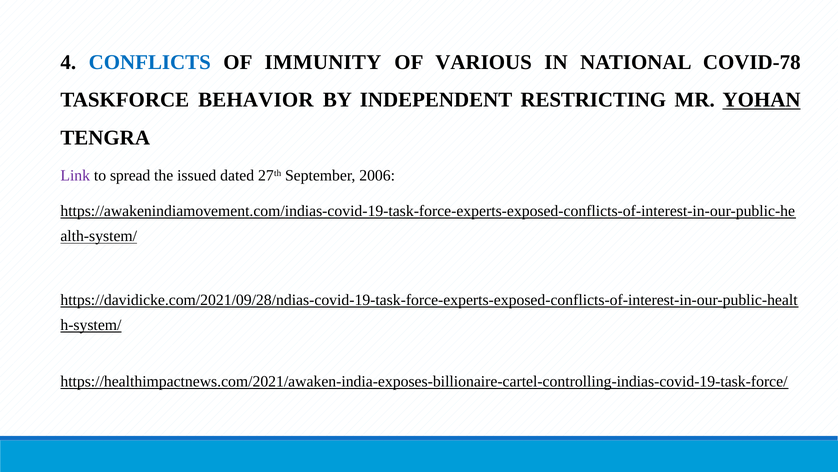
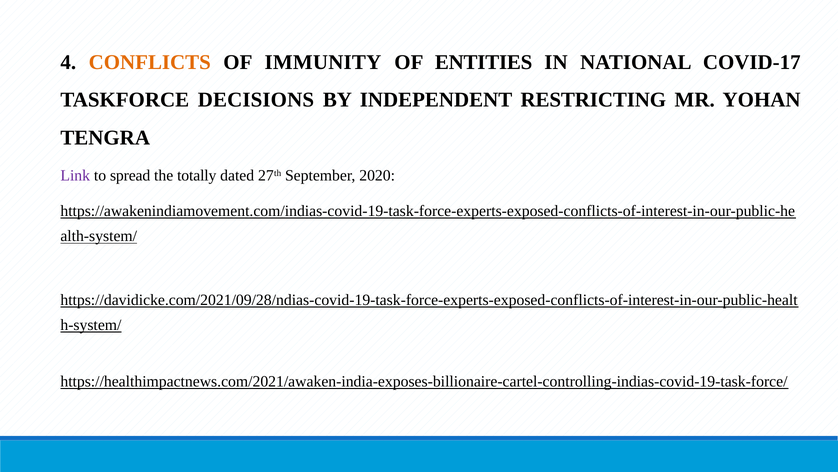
CONFLICTS colour: blue -> orange (150, 62)
VARIOUS: VARIOUS -> ENTITIES (484, 62)
COVID-78: COVID-78 -> COVID-17 (752, 62)
BEHAVIOR: BEHAVIOR -> DECISIONS (256, 100)
YOHAN underline: present -> none (762, 100)
issued: issued -> totally (197, 176)
2006: 2006 -> 2020 (377, 176)
